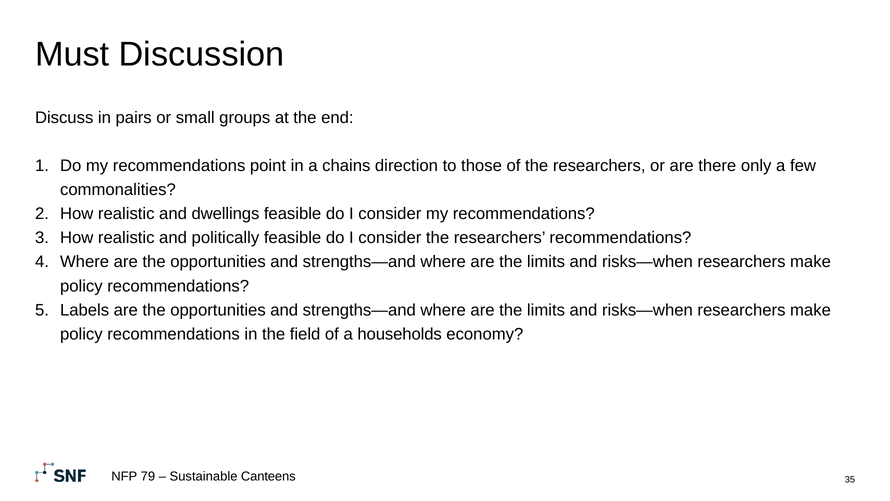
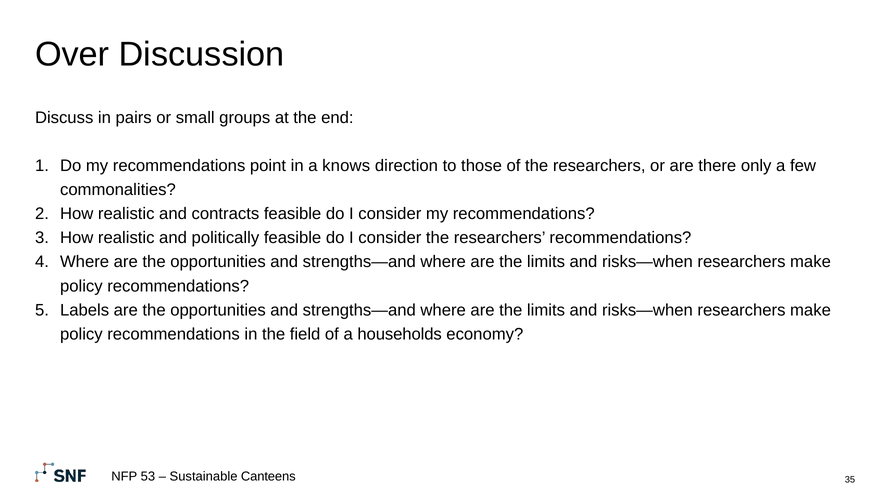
Must: Must -> Over (72, 54)
chains: chains -> knows (346, 166)
dwellings: dwellings -> contracts (225, 214)
79: 79 -> 53 (148, 476)
